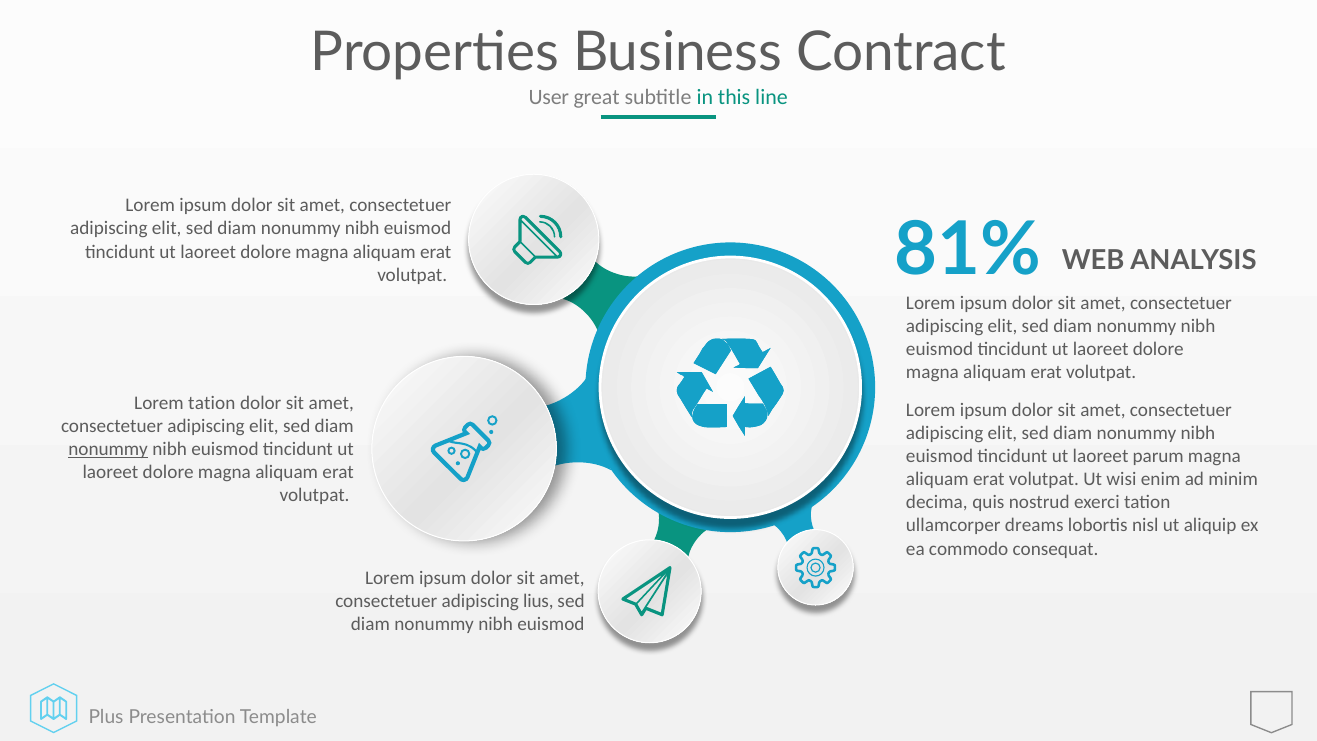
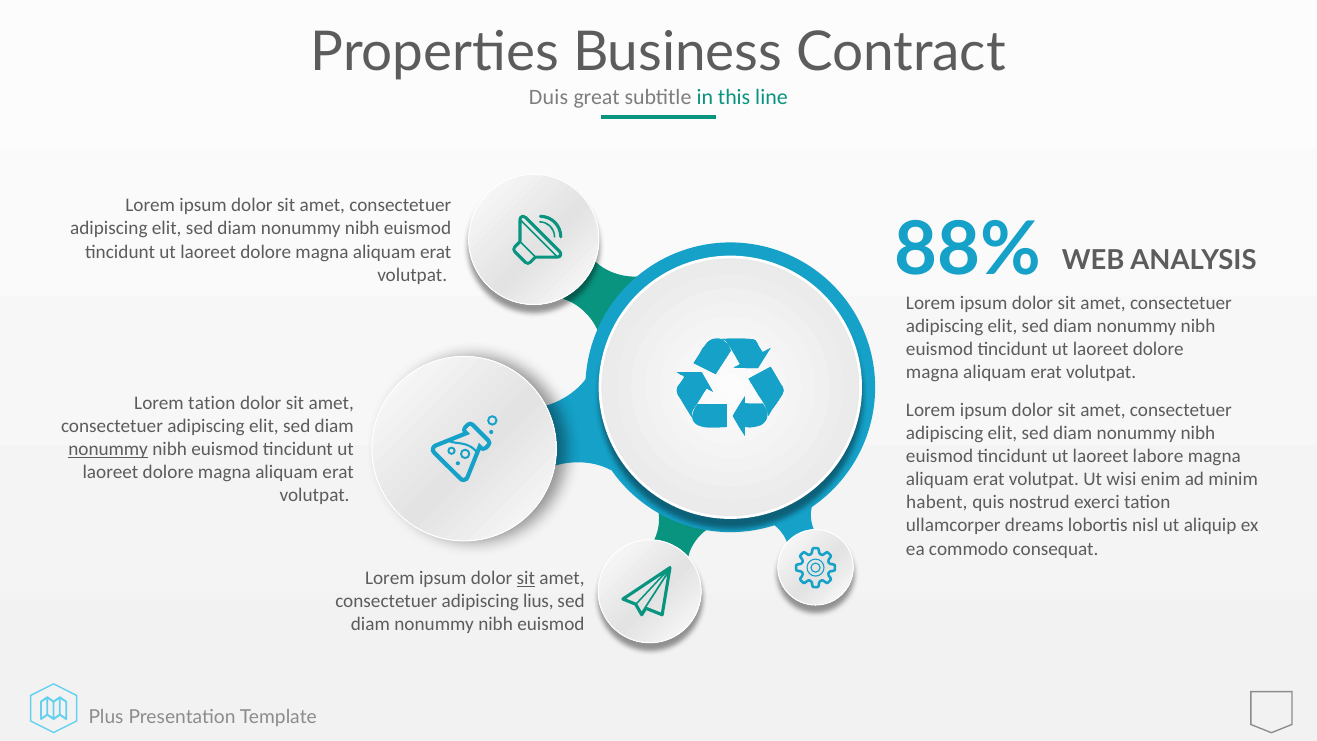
User: User -> Duis (549, 97)
81%: 81% -> 88% (968, 250)
parum: parum -> labore (1158, 456)
decima: decima -> habent (937, 502)
sit underline: none -> present (526, 578)
